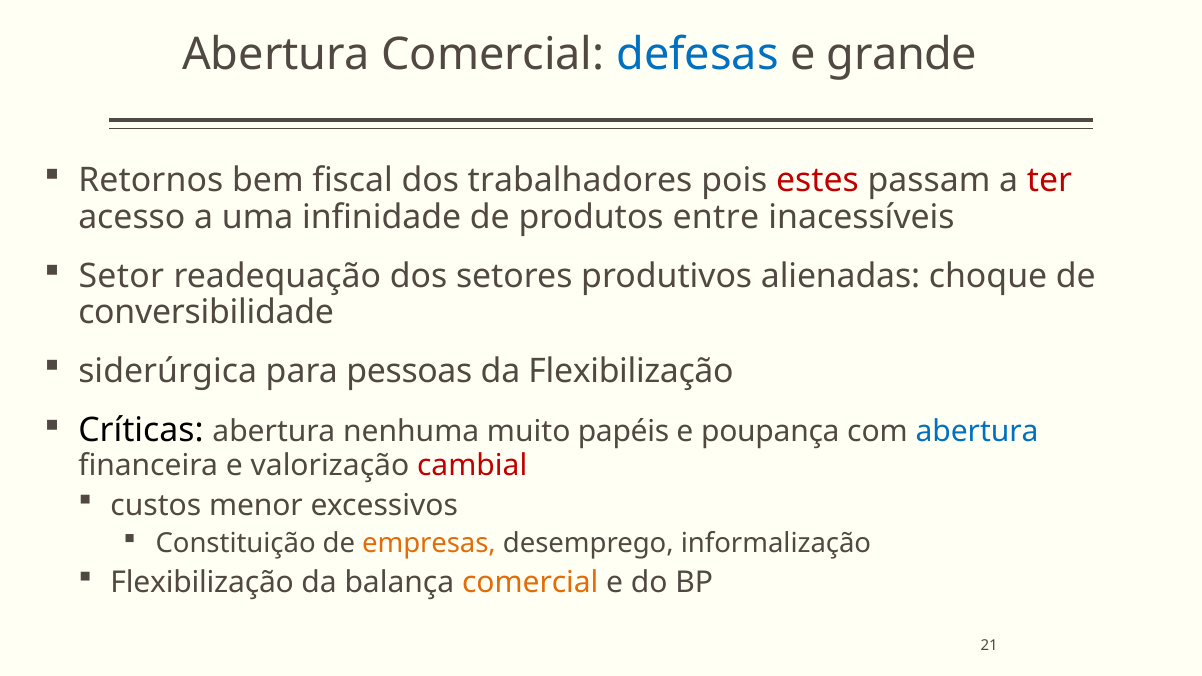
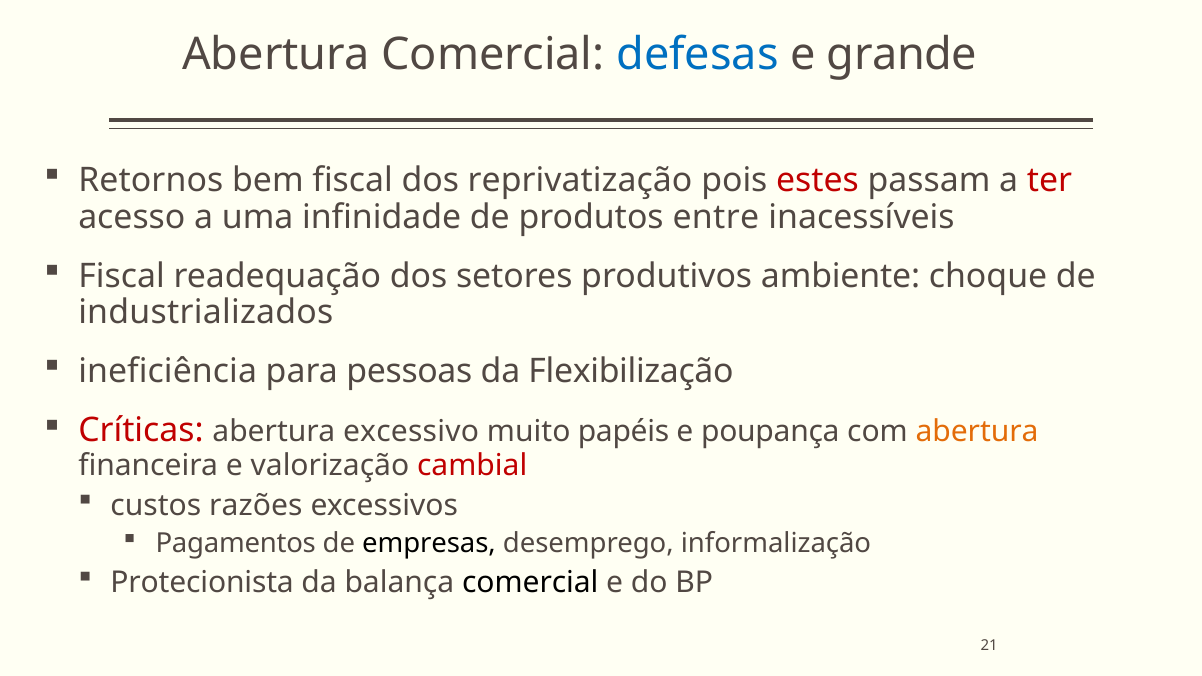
trabalhadores: trabalhadores -> reprivatização (580, 180)
Setor: Setor -> Fiscal (121, 276)
alienadas: alienadas -> ambiente (841, 276)
conversibilidade: conversibilidade -> industrializados (206, 313)
siderúrgica: siderúrgica -> ineficiência (168, 372)
Críticas colour: black -> red (141, 431)
nenhuma: nenhuma -> excessivo (411, 432)
abertura colour: blue -> orange (977, 432)
menor: menor -> razões (256, 505)
Constituição: Constituição -> Pagamentos (236, 544)
empresas colour: orange -> black (429, 544)
Flexibilização: Flexibilização -> Protecionista (202, 583)
comercial colour: orange -> black (530, 583)
